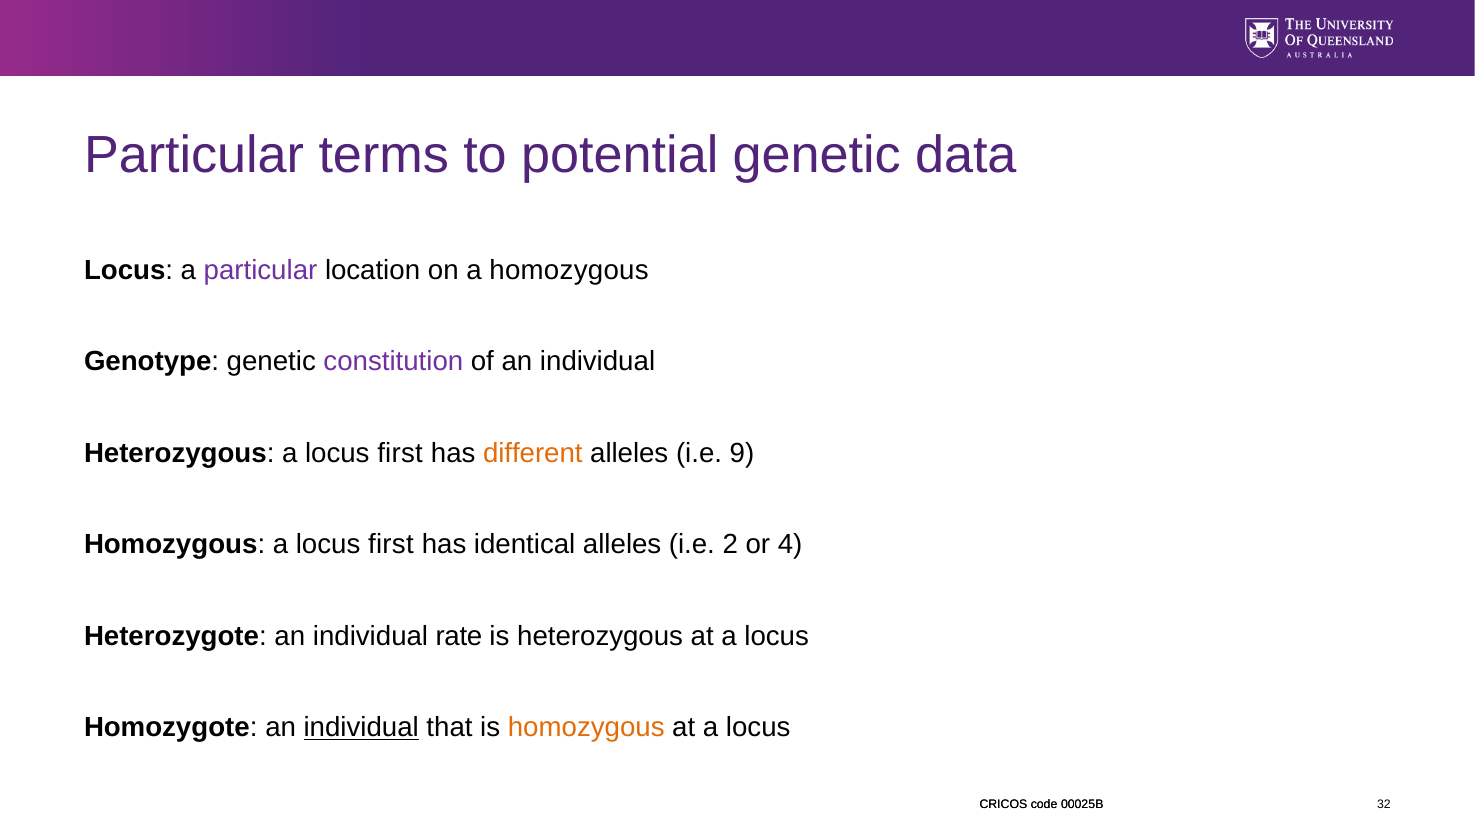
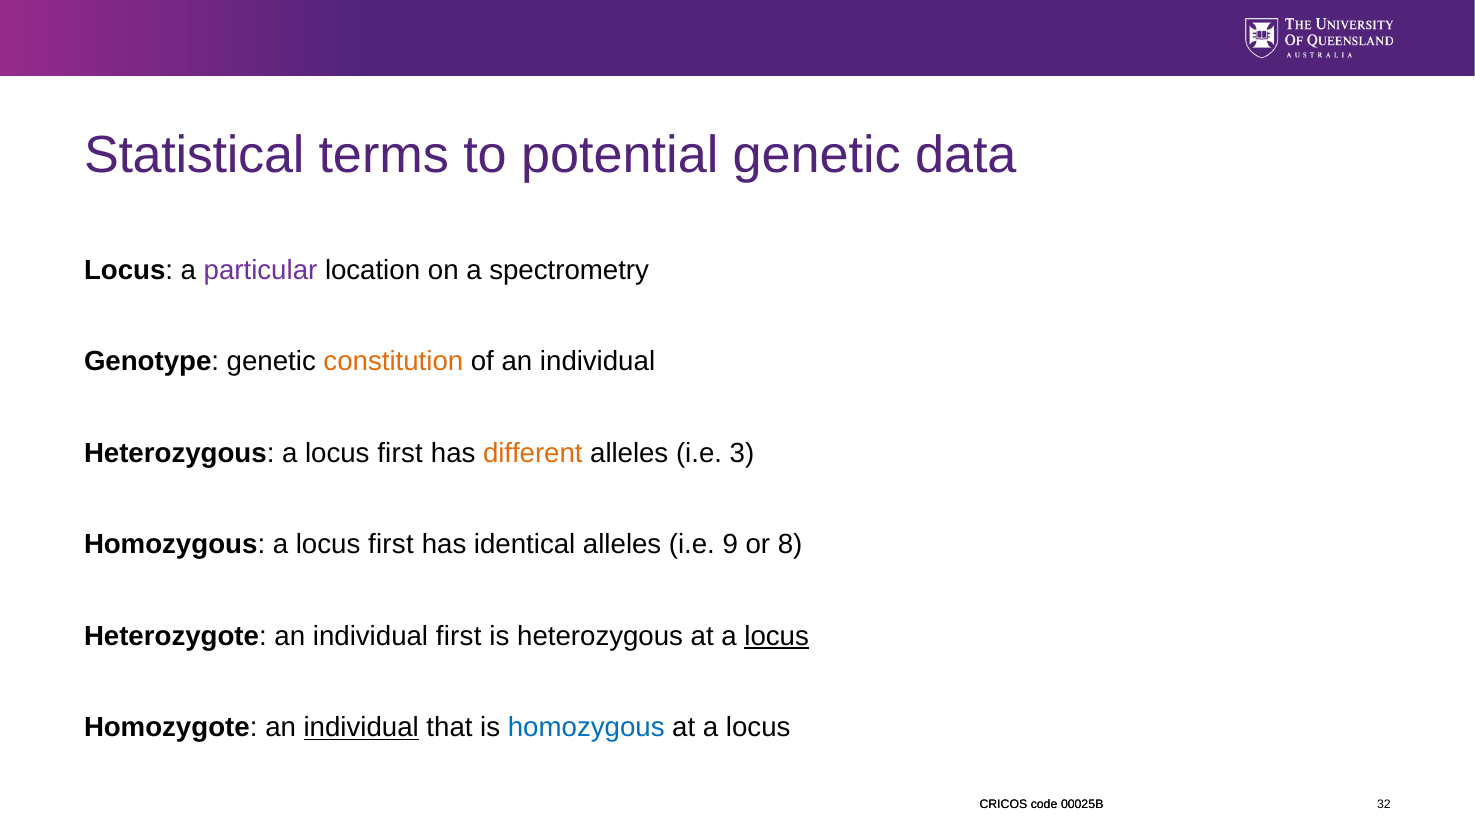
Particular: Particular -> Statistical (194, 155)
a homozygous: homozygous -> spectrometry (569, 270)
constitution colour: purple -> orange (393, 361)
9: 9 -> 3 (742, 453)
2: 2 -> 9 (730, 544)
4: 4 -> 8 (790, 544)
individual rate: rate -> first (459, 636)
locus underline: none -> present (777, 636)
homozygous colour: orange -> blue (586, 727)
